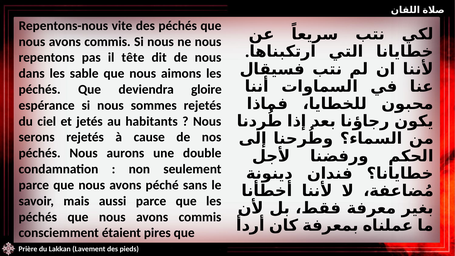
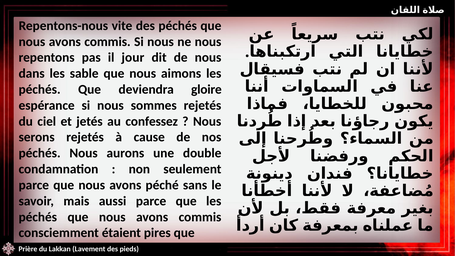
tête: tête -> jour (133, 58)
habitants: habitants -> confessez (152, 121)
